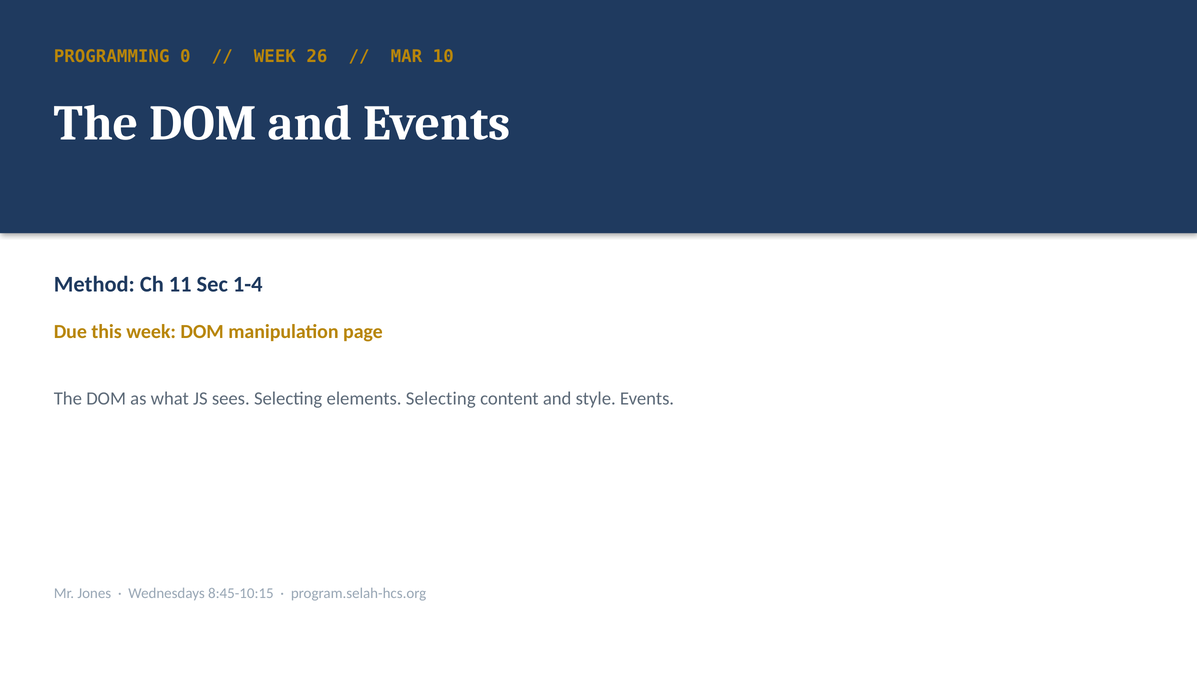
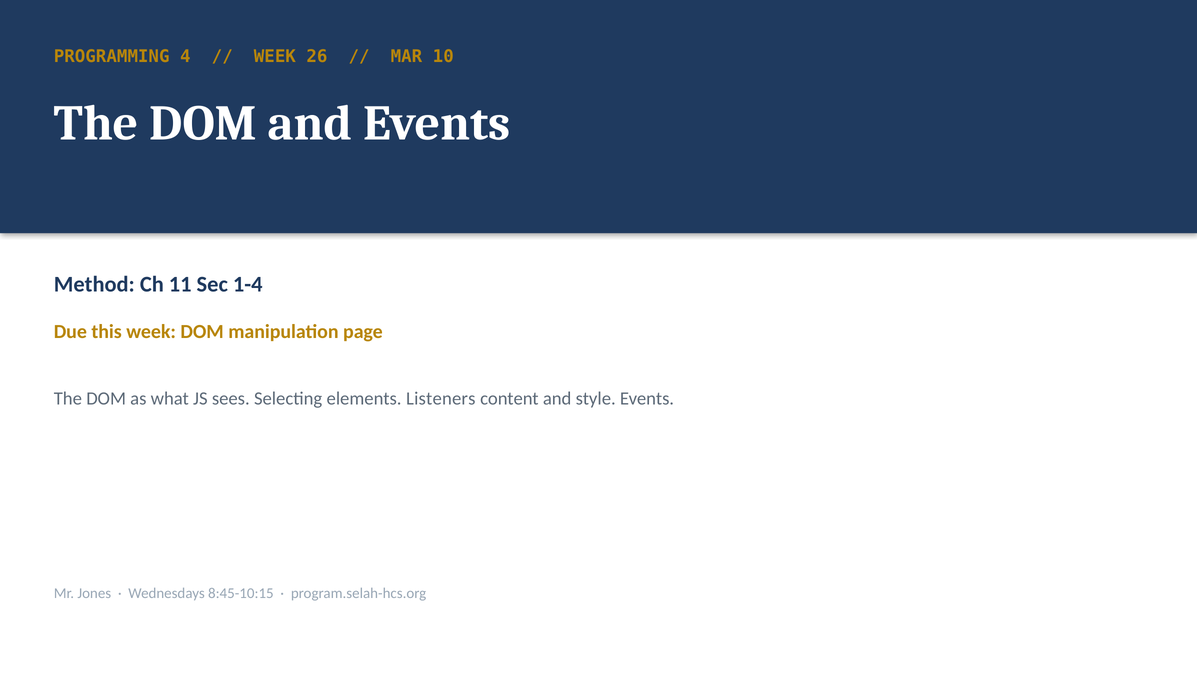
0: 0 -> 4 (185, 57)
elements Selecting: Selecting -> Listeners (441, 399)
